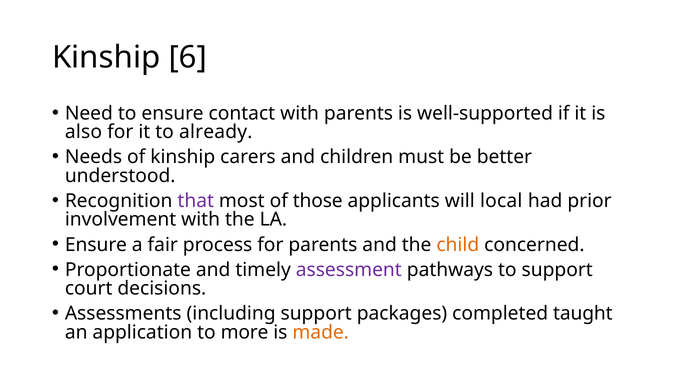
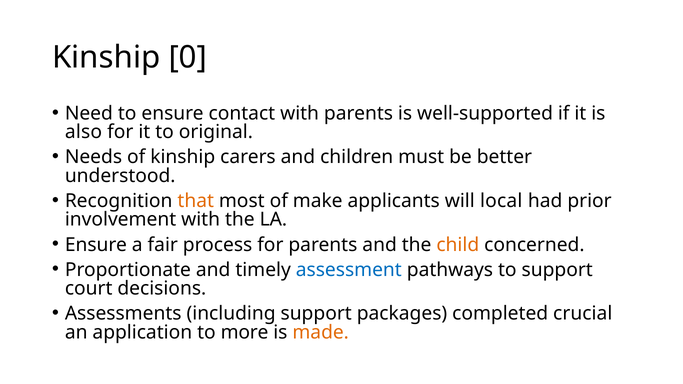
6: 6 -> 0 (188, 57)
already: already -> original (216, 132)
that colour: purple -> orange (196, 201)
those: those -> make (318, 201)
assessment colour: purple -> blue (349, 270)
taught: taught -> crucial (583, 314)
